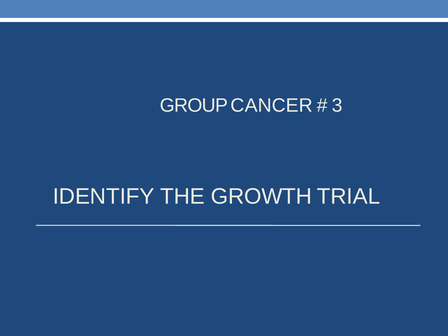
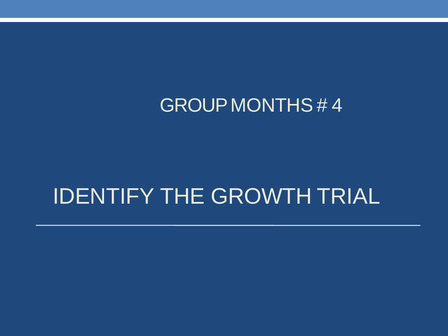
CANCER: CANCER -> MONTHS (272, 105)
3: 3 -> 4 (337, 105)
